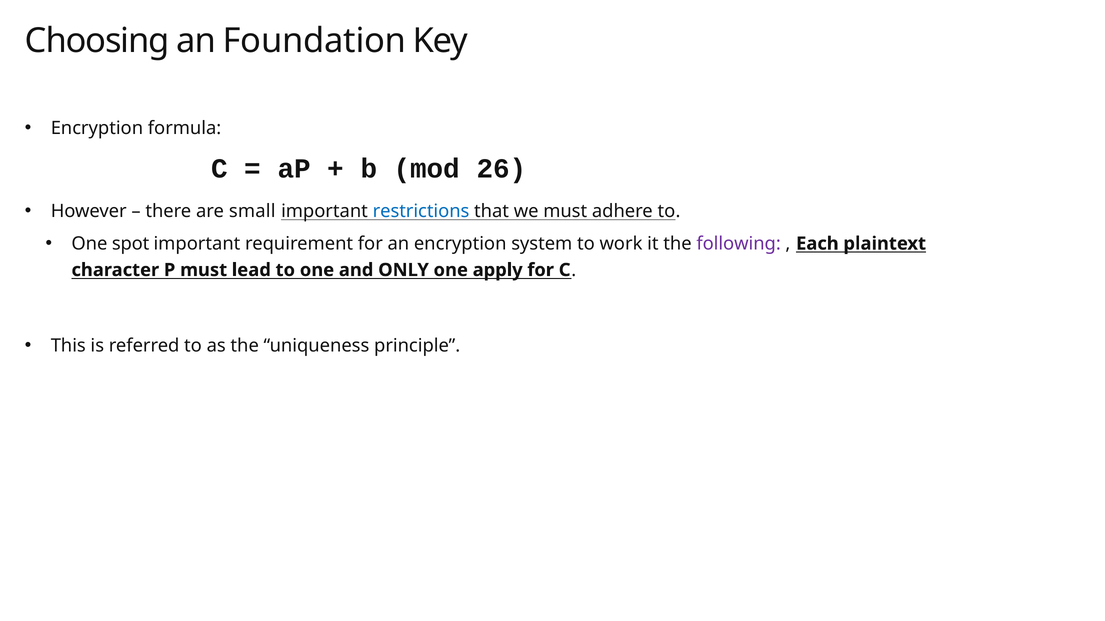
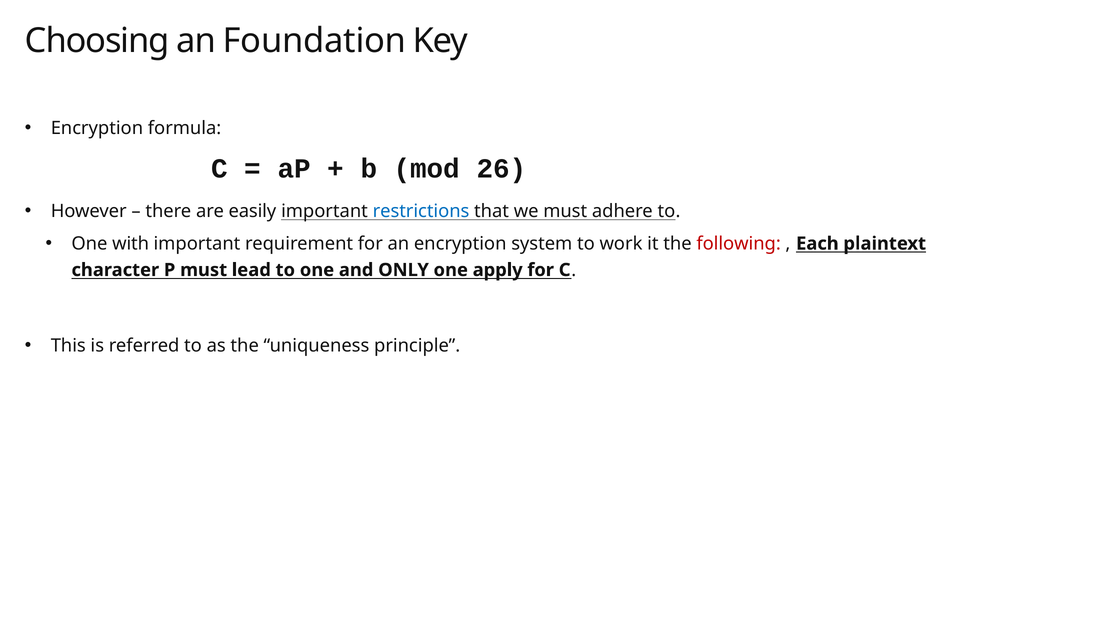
small: small -> easily (252, 212)
spot: spot -> with (131, 244)
following colour: purple -> red (739, 244)
